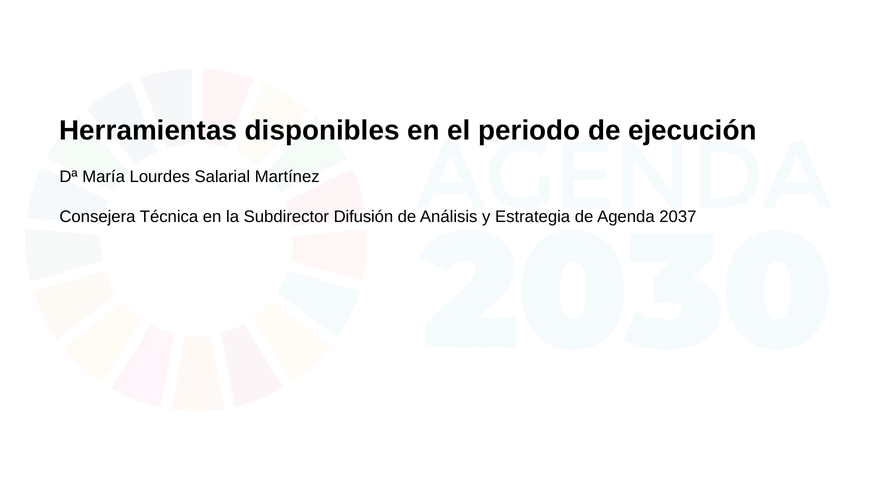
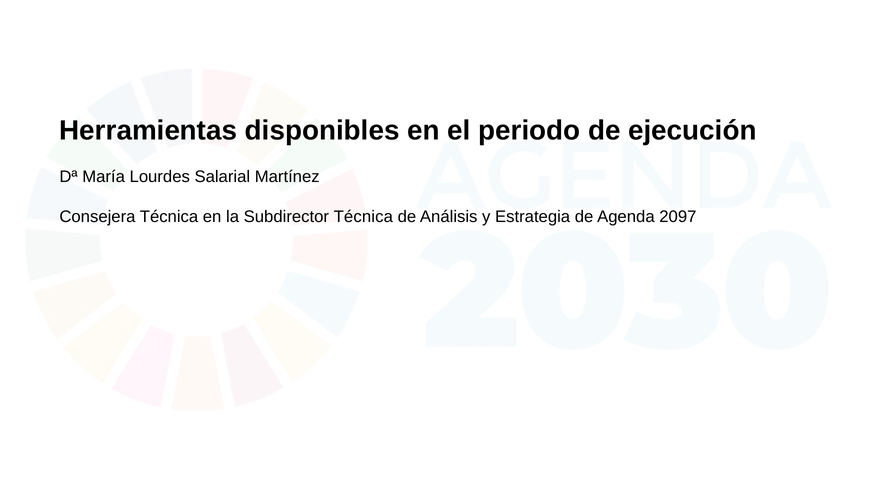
Subdirector Difusión: Difusión -> Técnica (363, 217)
2037: 2037 -> 2097 (678, 217)
